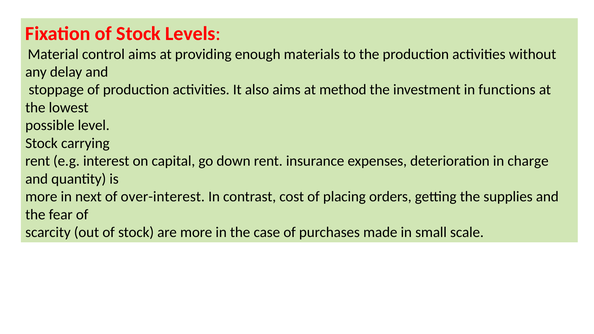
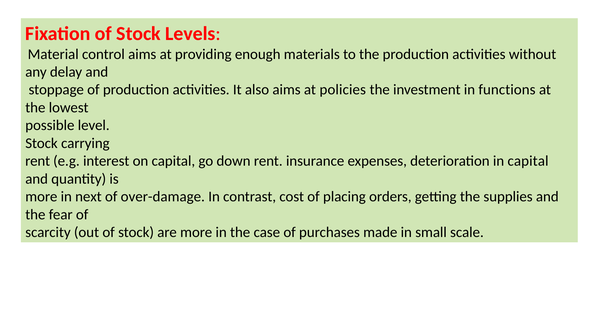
method: method -> policies (343, 90)
in charge: charge -> capital (528, 161)
over-interest: over-interest -> over-damage (163, 197)
